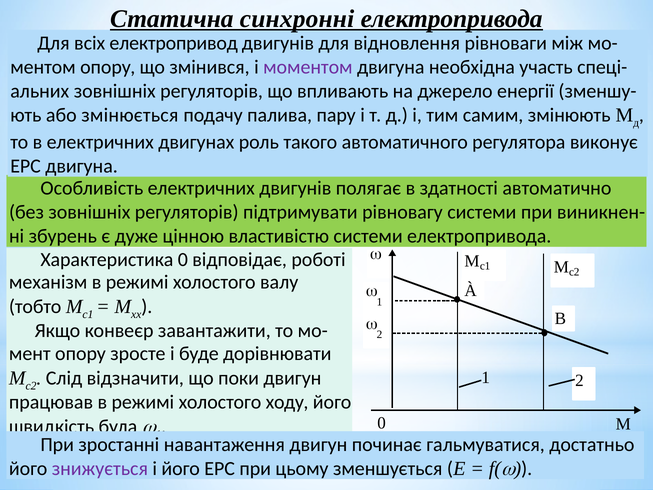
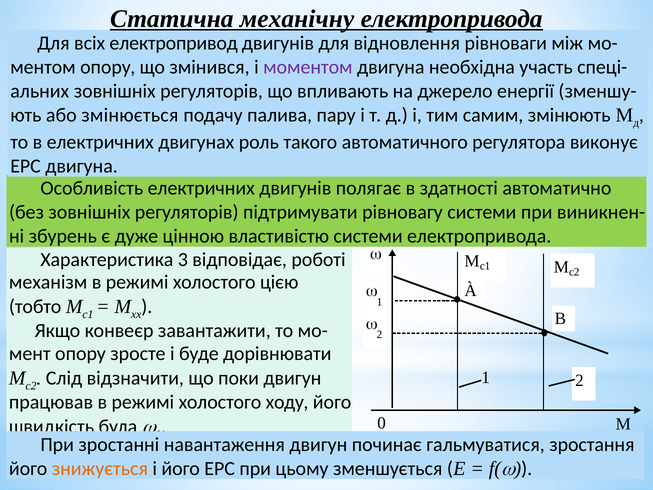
синхронні: синхронні -> механічну (297, 19)
Характеристика 0: 0 -> 3 (183, 259)
валу: валу -> цією (279, 282)
достатньо: достатньо -> зростання (592, 444)
знижується colour: purple -> orange (100, 468)
